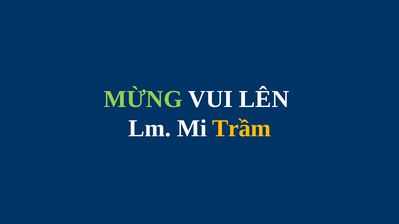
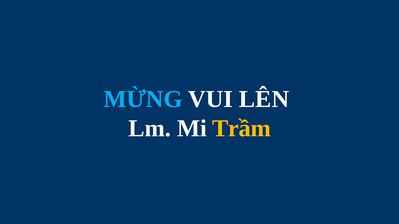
MỪNG colour: light green -> light blue (143, 99)
